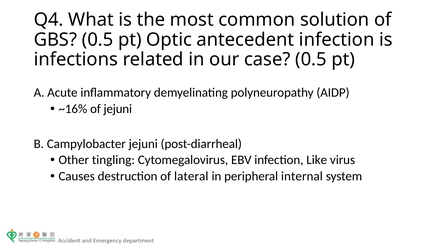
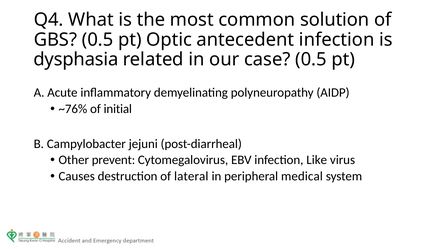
infections: infections -> dysphasia (76, 59)
~16%: ~16% -> ~76% (73, 109)
of jejuni: jejuni -> initial (118, 109)
tingling: tingling -> prevent (114, 160)
internal: internal -> medical (302, 176)
